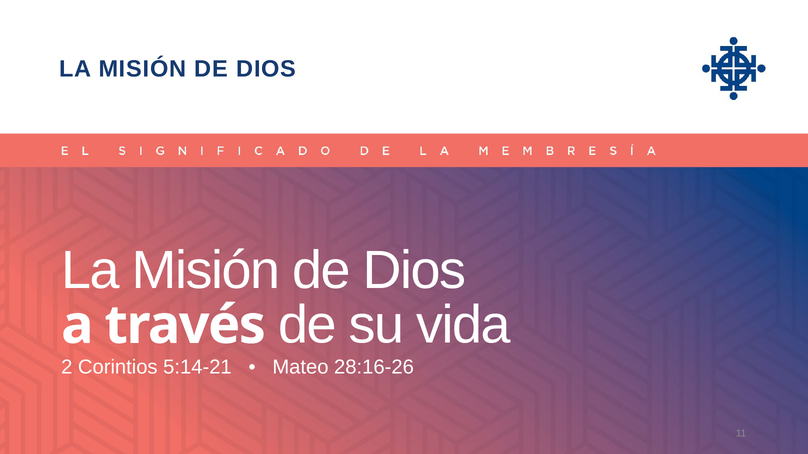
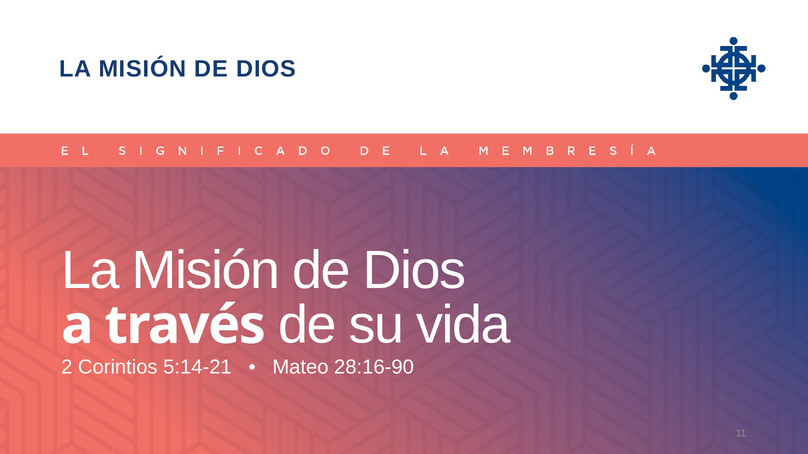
28:16-26: 28:16-26 -> 28:16-90 (374, 368)
